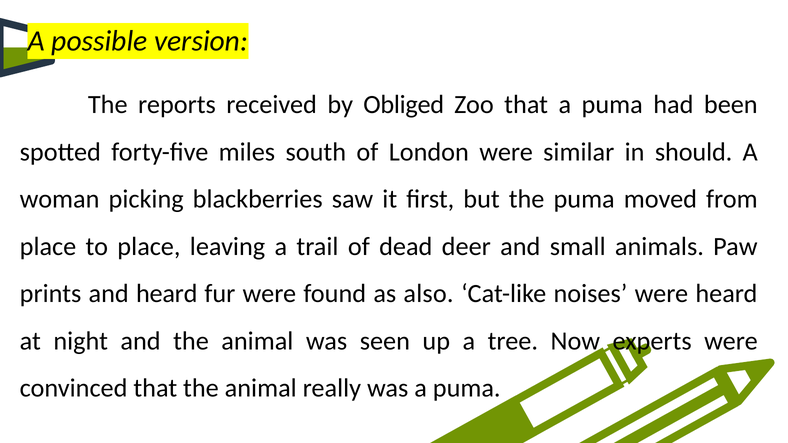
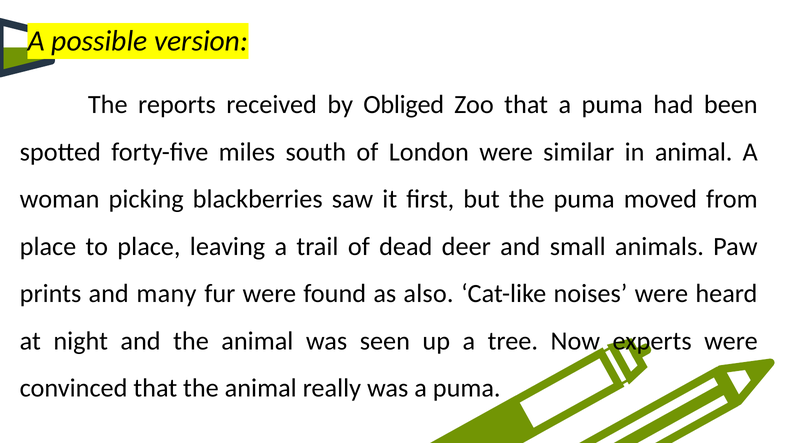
in should: should -> animal (694, 152)
and heard: heard -> many (166, 294)
